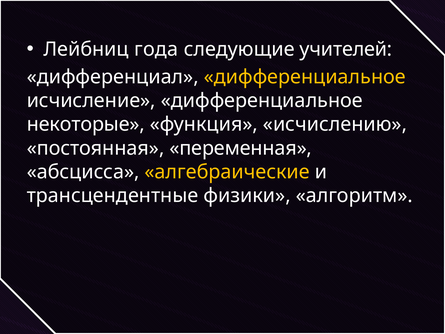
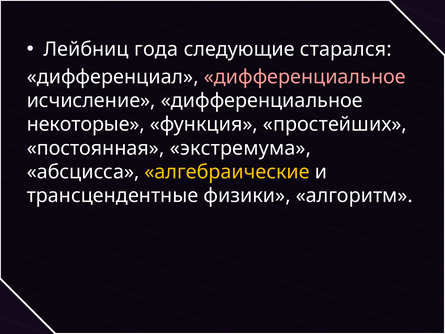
учителей: учителей -> старался (346, 49)
дифференциальное colour: yellow -> pink (305, 77)
исчислению: исчислению -> простейших (335, 124)
переменная: переменная -> экстремума (241, 148)
